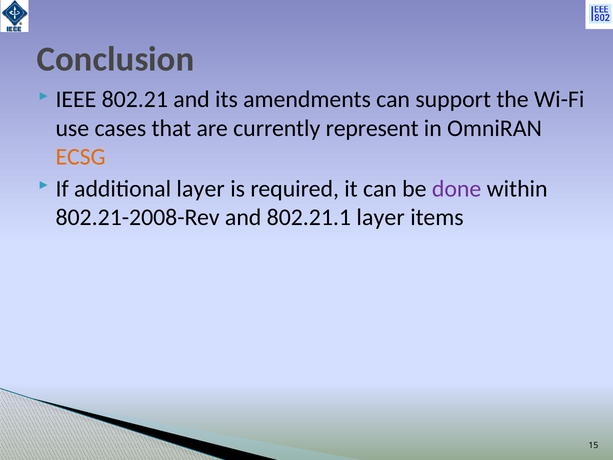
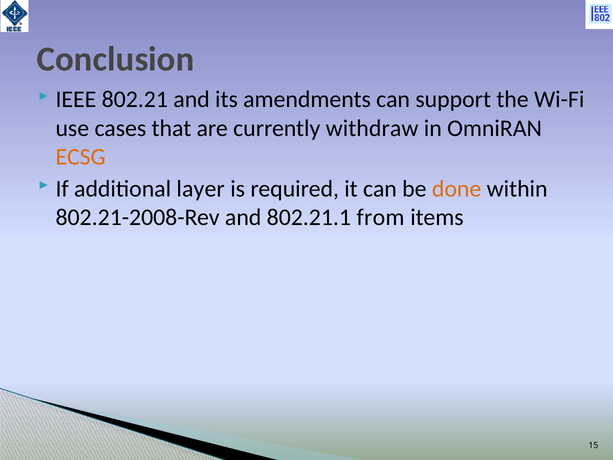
represent: represent -> withdraw (372, 128)
done colour: purple -> orange (457, 189)
802.21.1 layer: layer -> from (381, 217)
